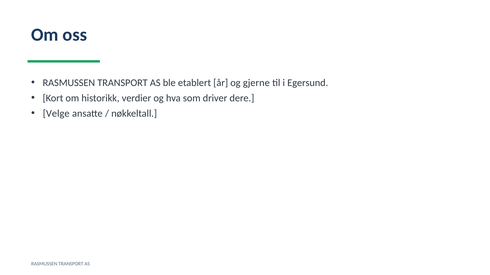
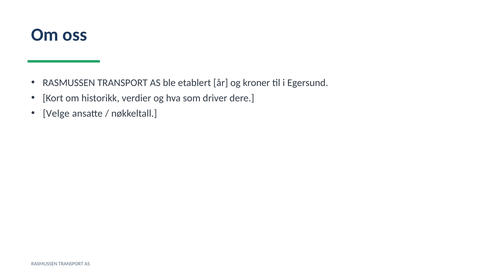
gjerne: gjerne -> kroner (256, 83)
